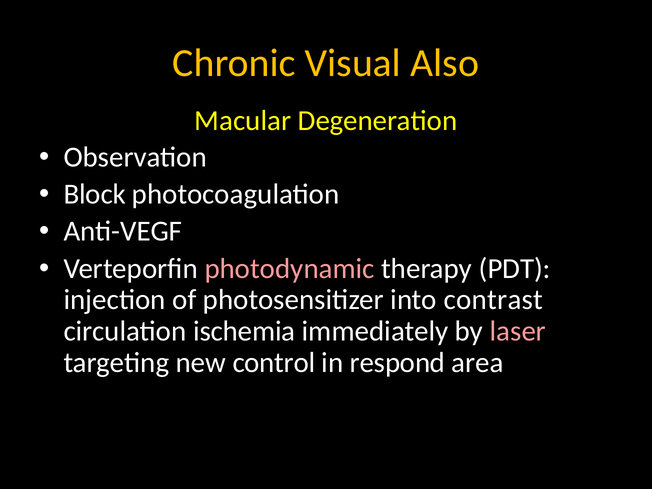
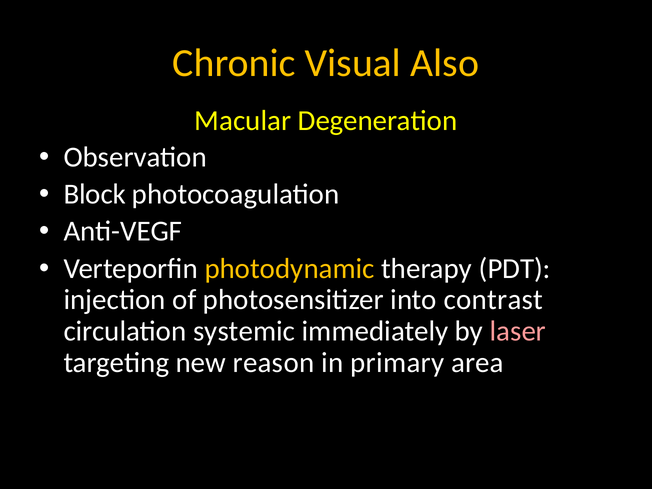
photodynamic colour: pink -> yellow (290, 269)
ischemia: ischemia -> systemic (244, 331)
control: control -> reason (274, 362)
respond: respond -> primary (397, 362)
